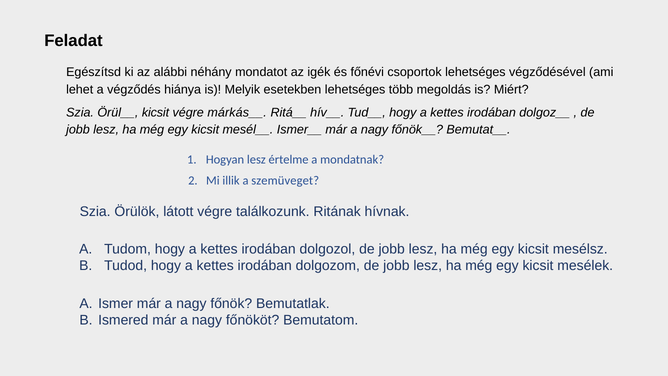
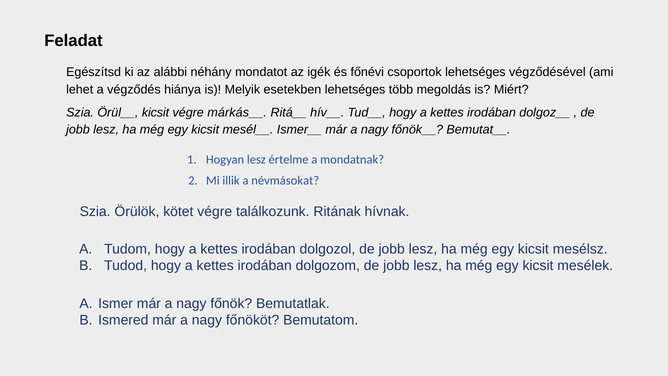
szemüveget: szemüveget -> névmásokat (285, 180)
látott: látott -> kötet (178, 212)
